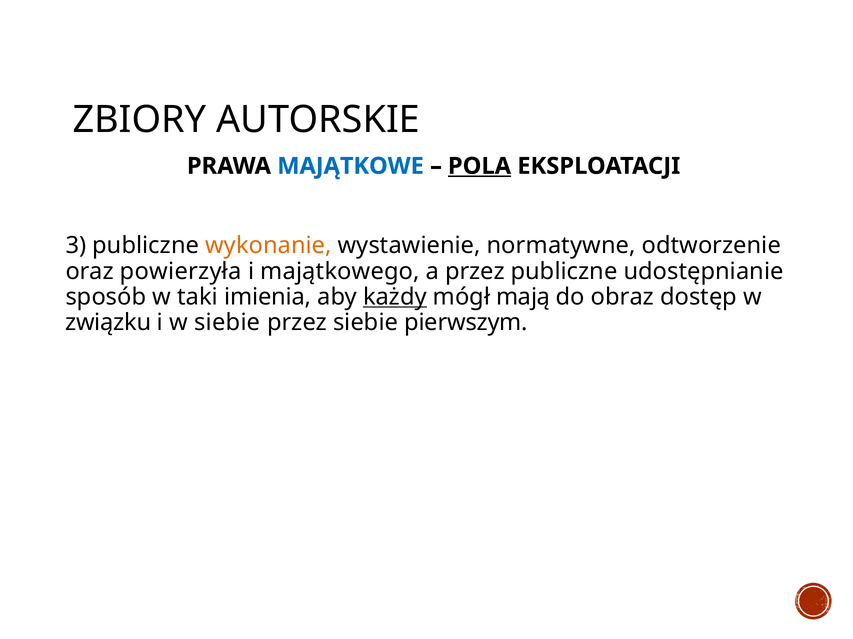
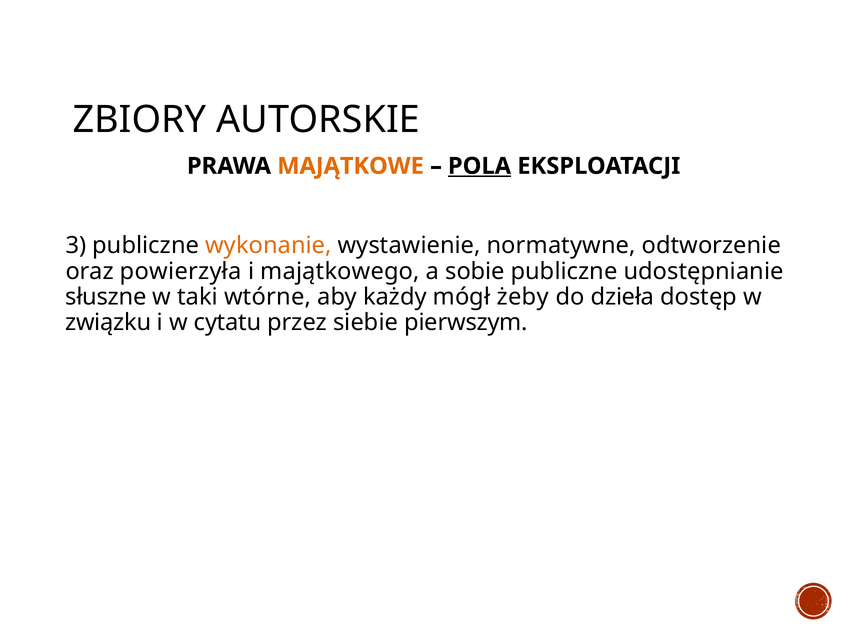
MAJĄTKOWE colour: blue -> orange (351, 166)
a przez: przez -> sobie (475, 272)
sposób: sposób -> słuszne (106, 297)
imienia: imienia -> wtórne (268, 297)
każdy underline: present -> none (395, 297)
mają: mają -> żeby (523, 297)
obraz: obraz -> dzieła (623, 297)
w siebie: siebie -> cytatu (228, 323)
